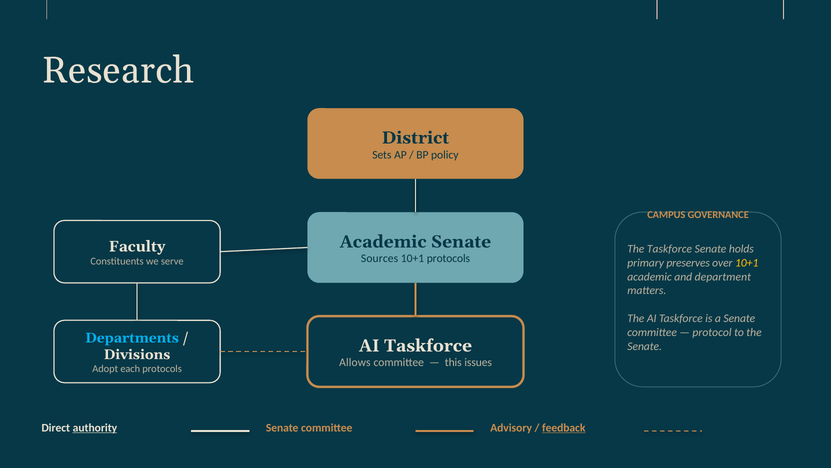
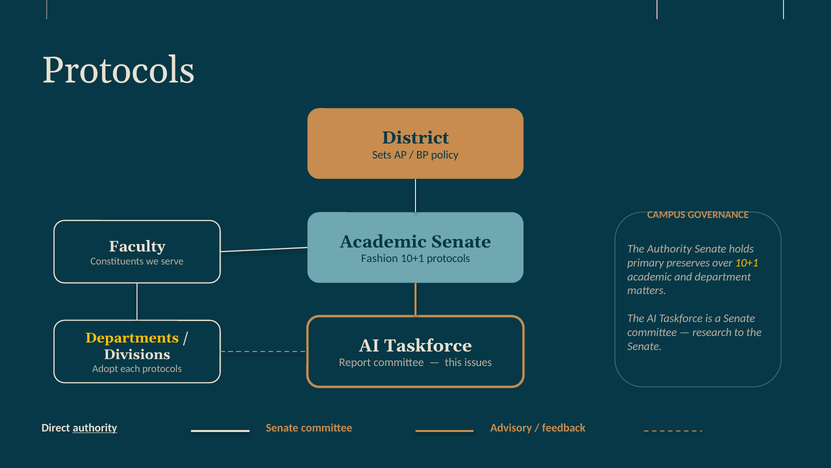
Research: Research -> Protocols (118, 70)
The Taskforce: Taskforce -> Authority (669, 249)
Sources: Sources -> Fashion (380, 258)
protocol: protocol -> research (712, 332)
Departments colour: light blue -> yellow (132, 337)
Allows: Allows -> Report (355, 362)
feedback underline: present -> none (564, 427)
